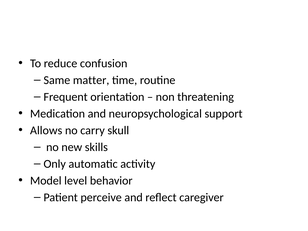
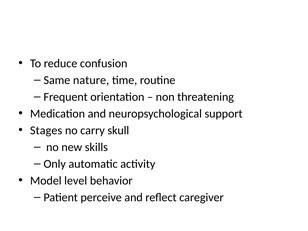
matter: matter -> nature (91, 80)
Allows: Allows -> Stages (46, 130)
